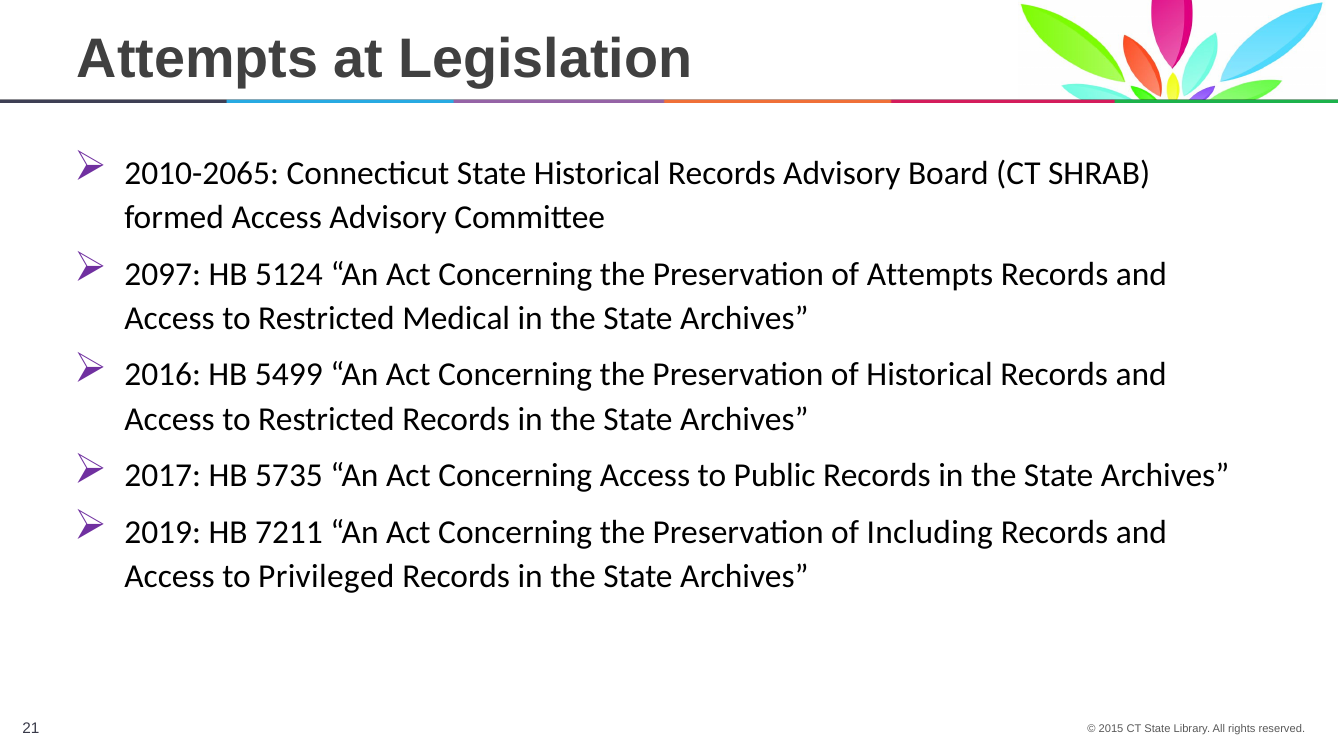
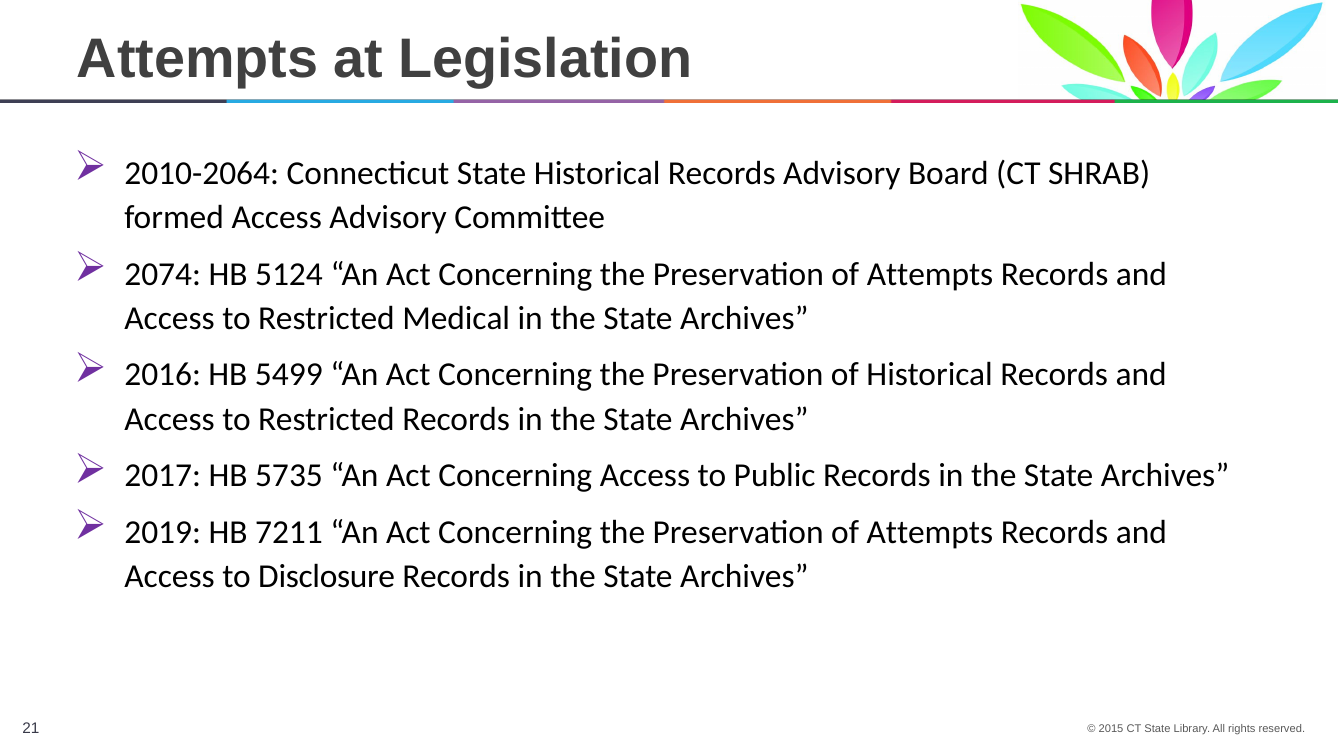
2010-2065: 2010-2065 -> 2010-2064 (202, 174)
2097: 2097 -> 2074 (163, 274)
Including: Including -> Attempts (930, 533)
Privileged: Privileged -> Disclosure (327, 577)
